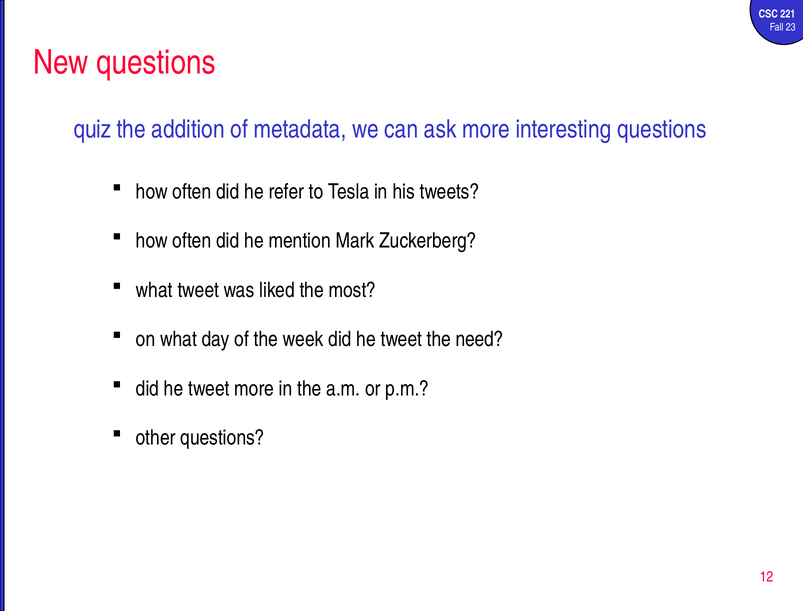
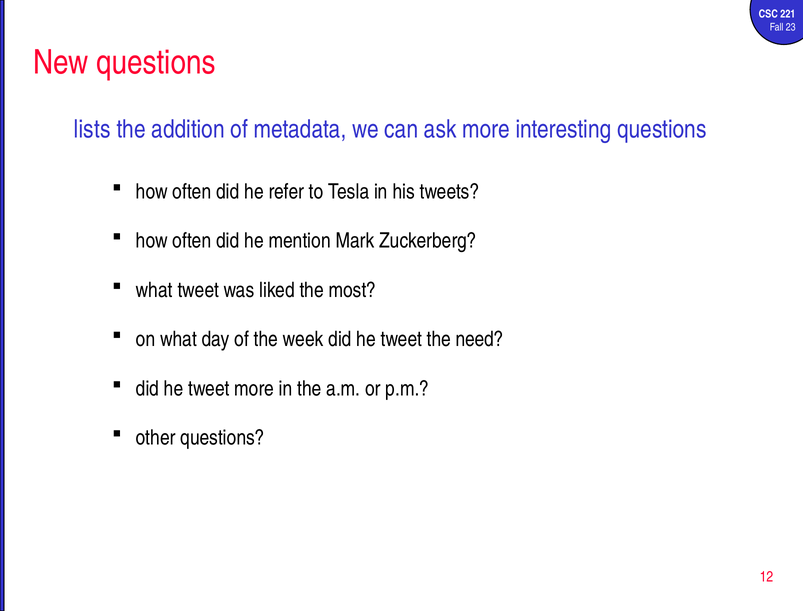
quiz: quiz -> lists (92, 129)
